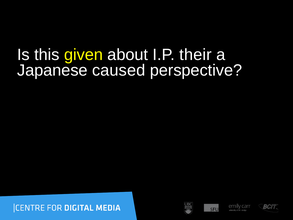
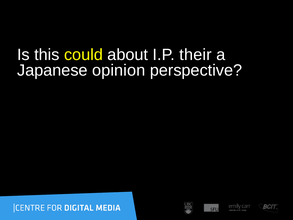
given: given -> could (83, 55)
caused: caused -> opinion (119, 70)
